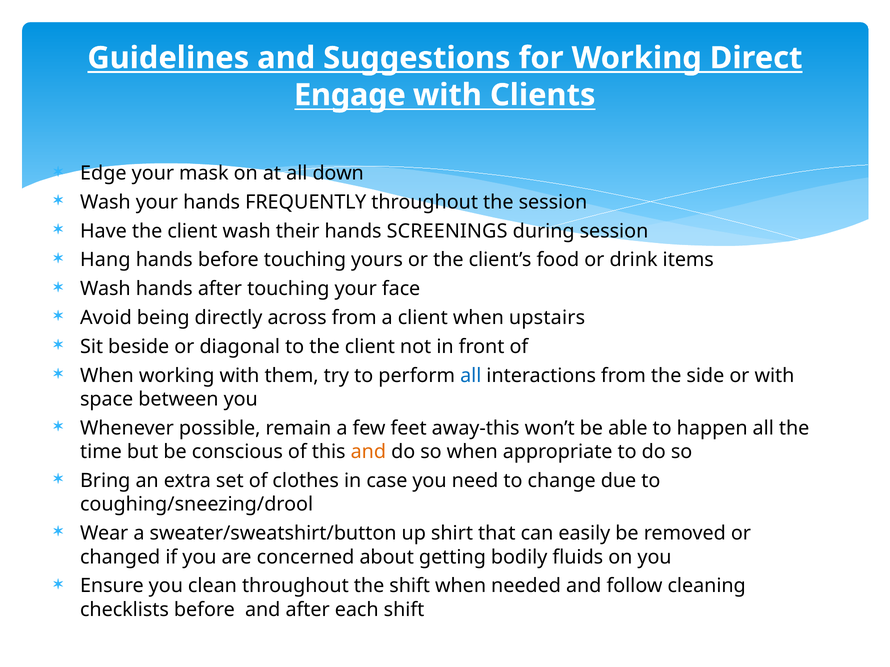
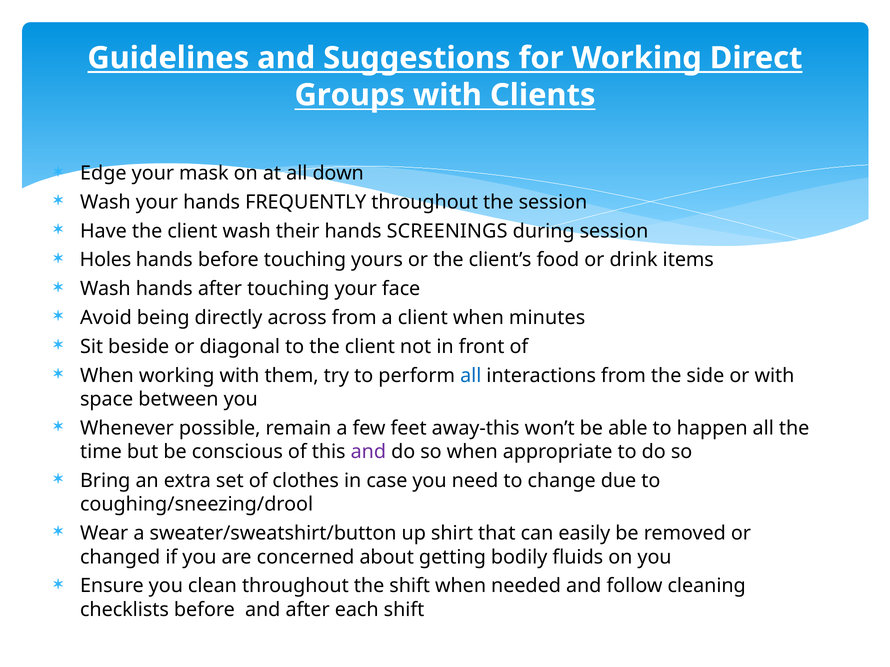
Engage: Engage -> Groups (350, 95)
Hang: Hang -> Holes (105, 260)
upstairs: upstairs -> minutes (547, 318)
and colour: orange -> purple (368, 452)
